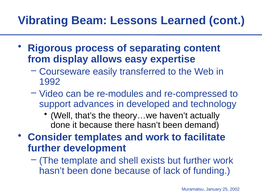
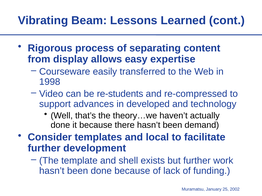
1992: 1992 -> 1998 (50, 82)
re-modules: re-modules -> re-students (120, 94)
and work: work -> local (157, 138)
